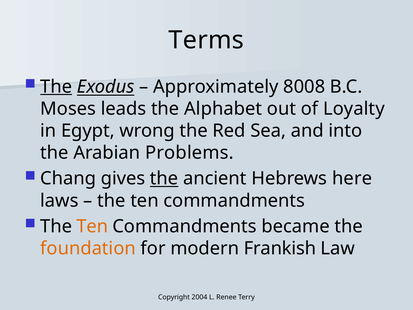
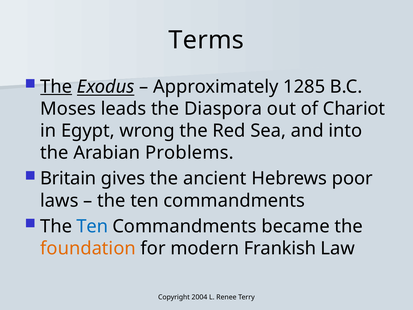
8008: 8008 -> 1285 (304, 87)
Alphabet: Alphabet -> Diaspora (223, 109)
Loyalty: Loyalty -> Chariot (354, 109)
Chang: Chang -> Britain (68, 178)
the underline: present -> none (164, 178)
here: here -> poor (352, 178)
Ten colour: orange -> blue (92, 226)
